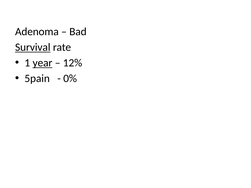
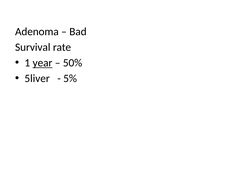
Survival underline: present -> none (33, 47)
12%: 12% -> 50% (73, 63)
5pain: 5pain -> 5liver (37, 79)
0%: 0% -> 5% (70, 79)
